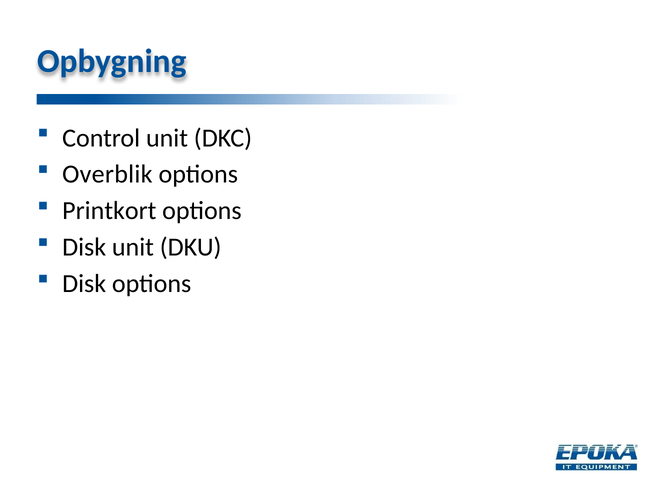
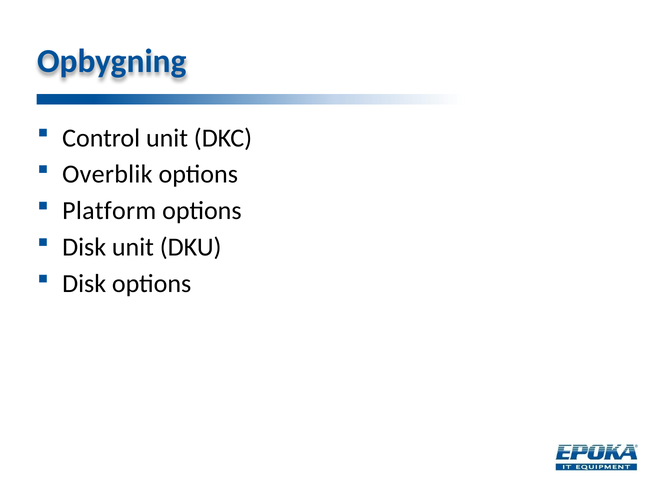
Printkort: Printkort -> Platform (109, 211)
